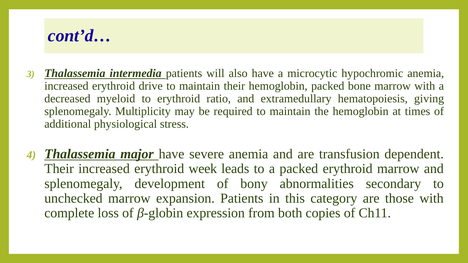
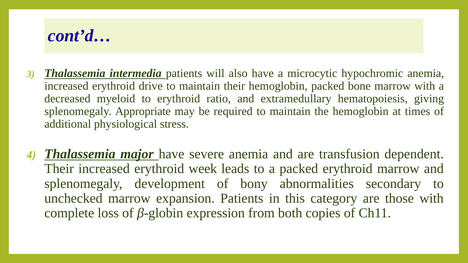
Multiplicity: Multiplicity -> Appropriate (143, 111)
